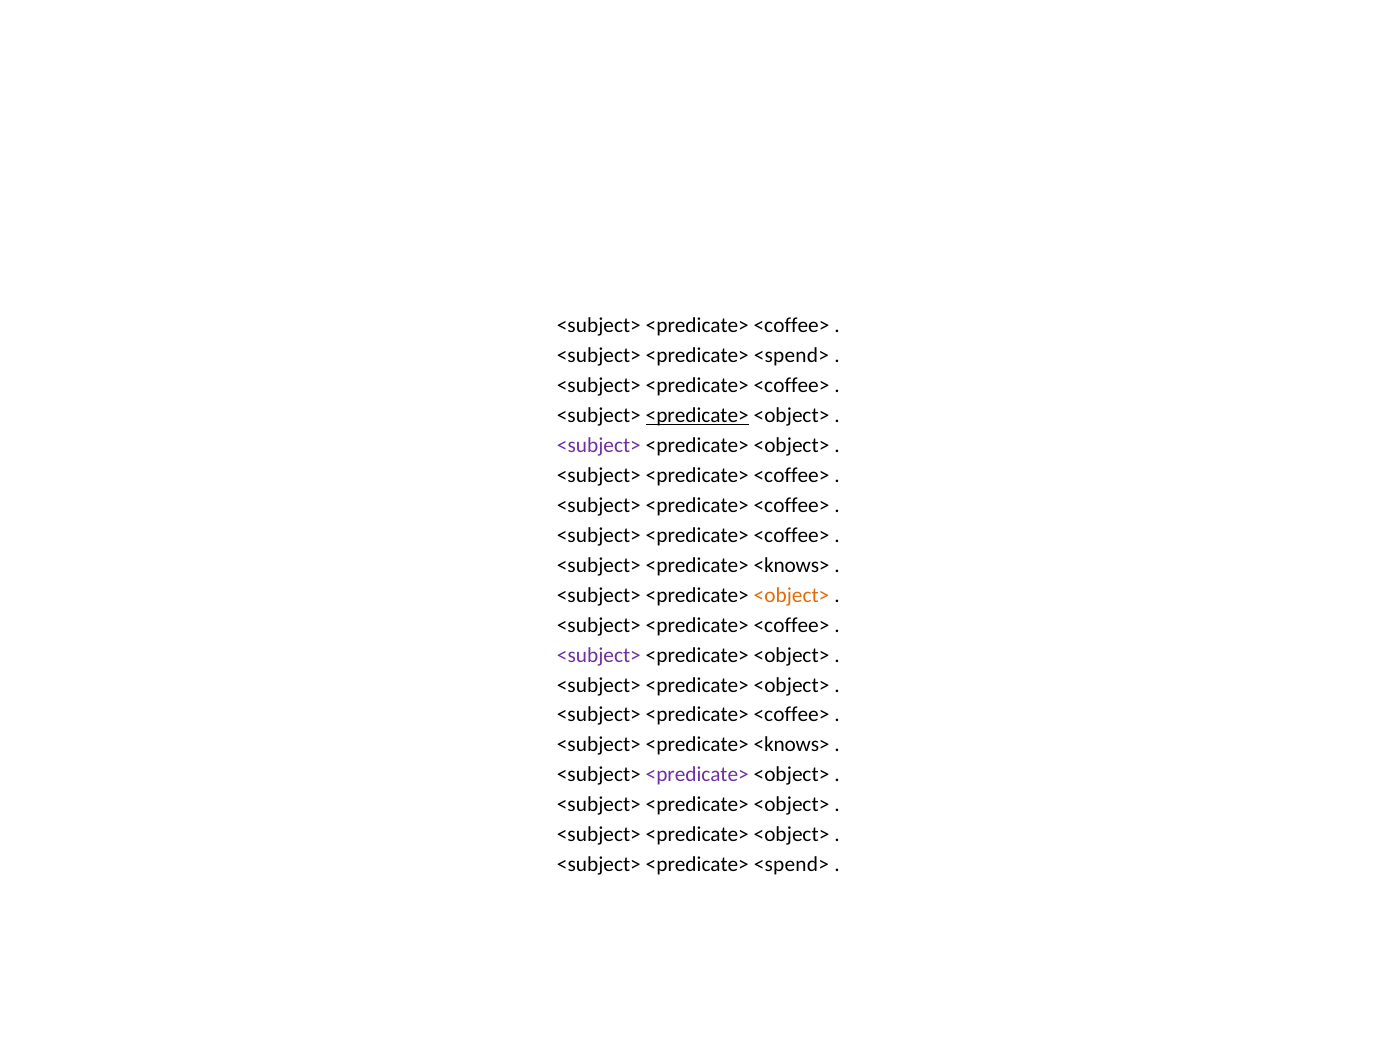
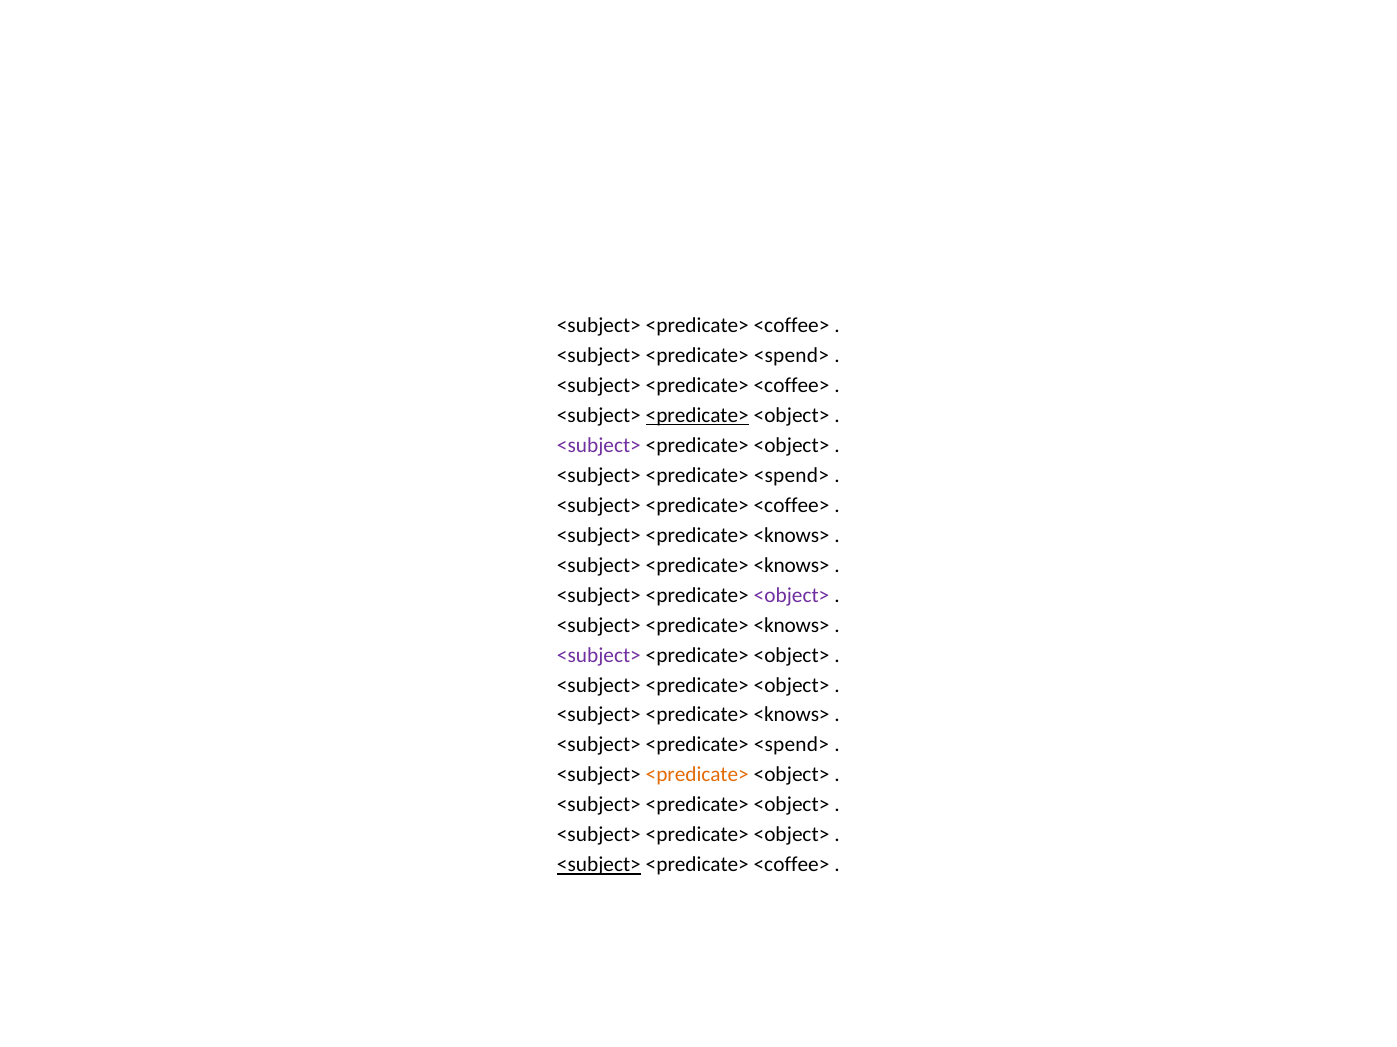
<coffee>: <coffee> -> <spend> (791, 476)
<coffee>: <coffee> -> <knows> (792, 536)
<object> colour: orange -> purple (791, 596)
<coffee>: <coffee> -> <knows> (792, 626)
<coffee>: <coffee> -> <knows> (792, 715)
<knows>: <knows> -> <spend> (791, 745)
<predicate> colour: purple -> orange (697, 775)
<subject> underline: none -> present (599, 865)
<spend>: <spend> -> <coffee> (791, 865)
